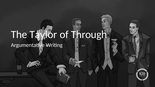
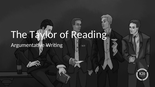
Through: Through -> Reading (89, 35)
